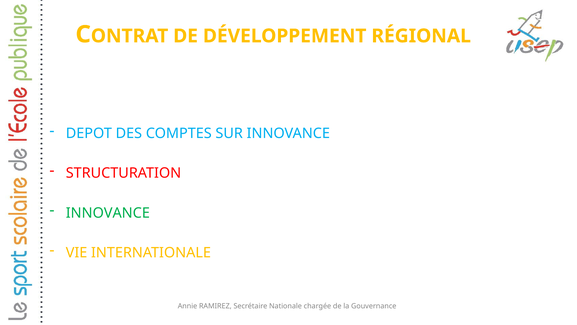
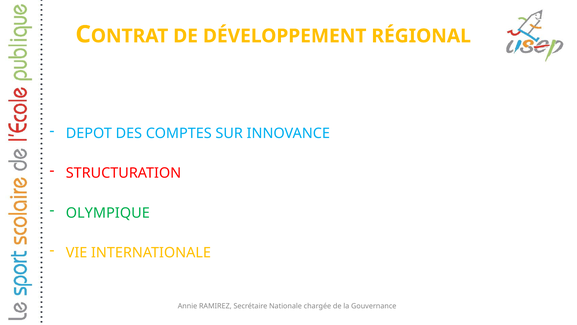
INNOVANCE: INNOVANCE -> OLYMPIQUE (108, 213)
